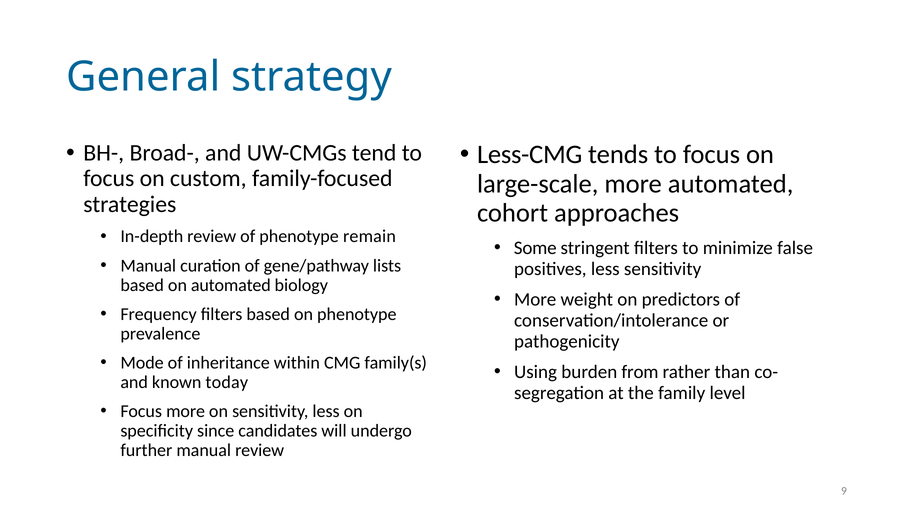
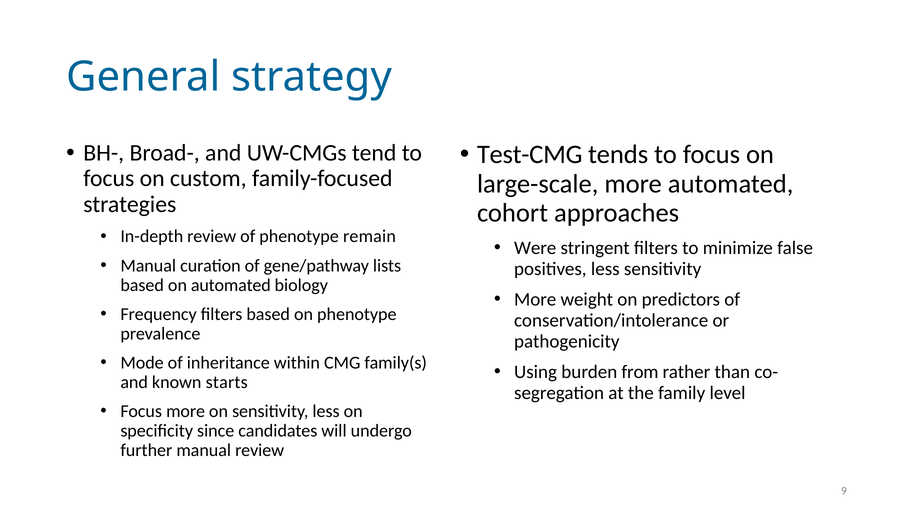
Less-CMG: Less-CMG -> Test-CMG (530, 154)
Some: Some -> Were (535, 248)
today: today -> starts (227, 382)
